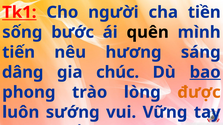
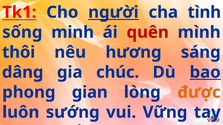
người underline: none -> present (113, 12)
tiền: tiền -> tình (204, 12)
bước: bước -> minh (73, 32)
quên colour: black -> red (148, 32)
tiến: tiến -> thôi (19, 52)
trào: trào -> gian (90, 93)
